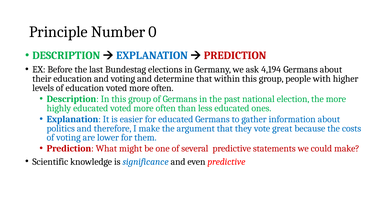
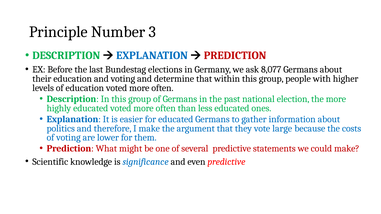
0: 0 -> 3 (152, 32)
4,194: 4,194 -> 8,077 (271, 70)
great: great -> large (282, 129)
